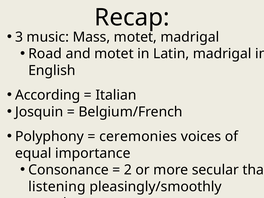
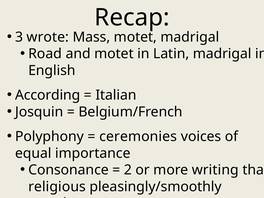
music: music -> wrote (48, 37)
secular: secular -> writing (215, 170)
listening: listening -> religious (57, 187)
